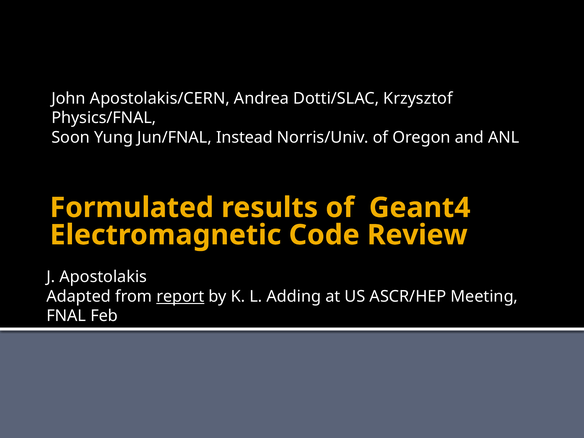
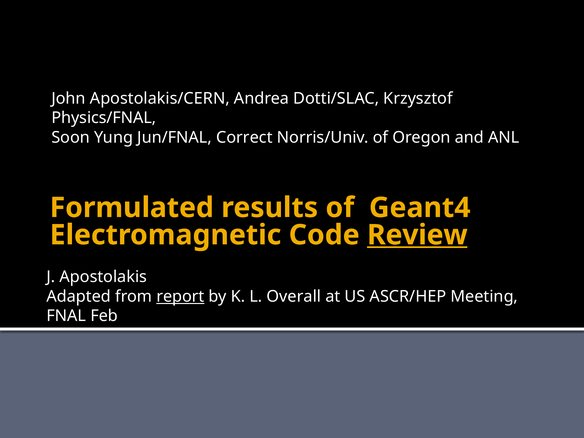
Instead: Instead -> Correct (244, 137)
Review underline: none -> present (417, 235)
Adding: Adding -> Overall (294, 296)
